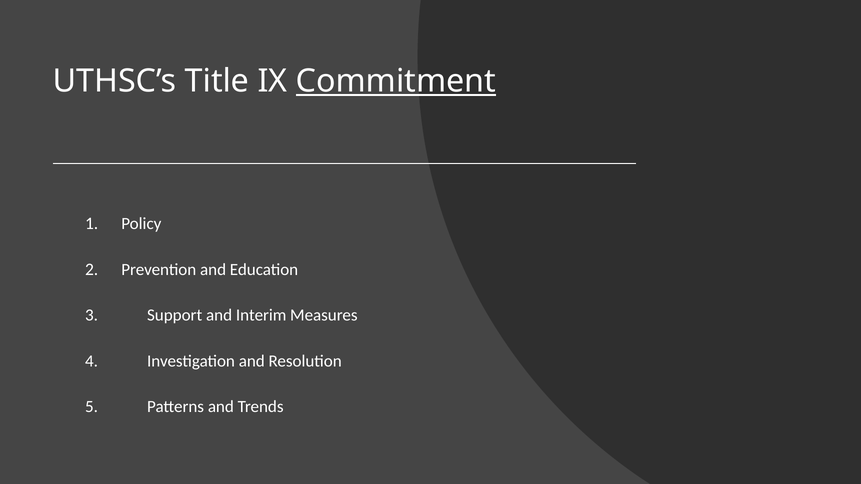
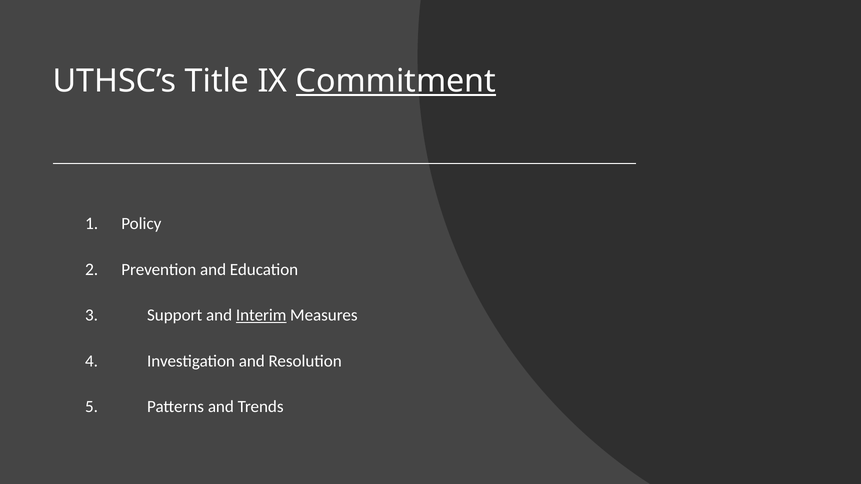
Interim underline: none -> present (261, 315)
